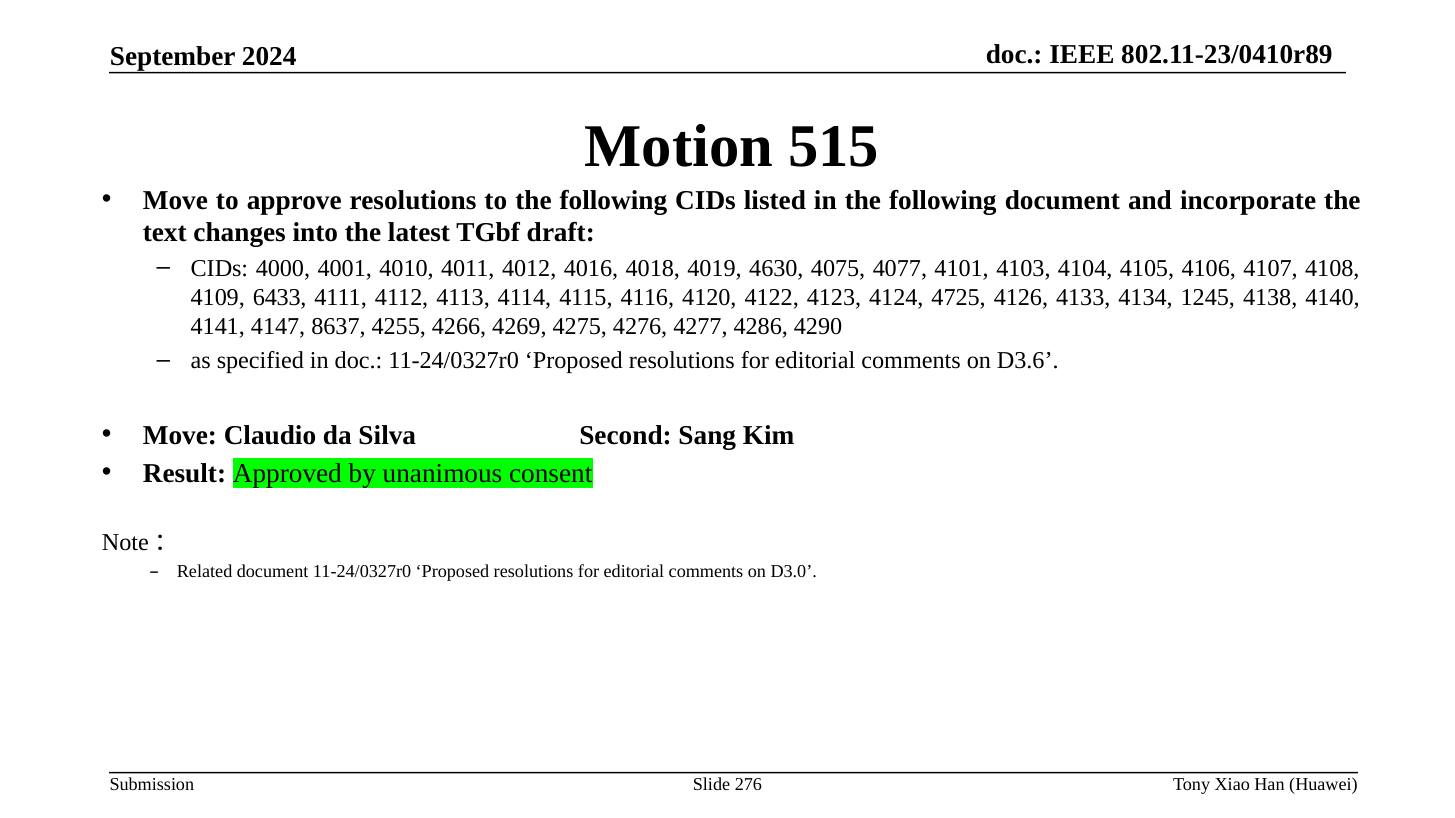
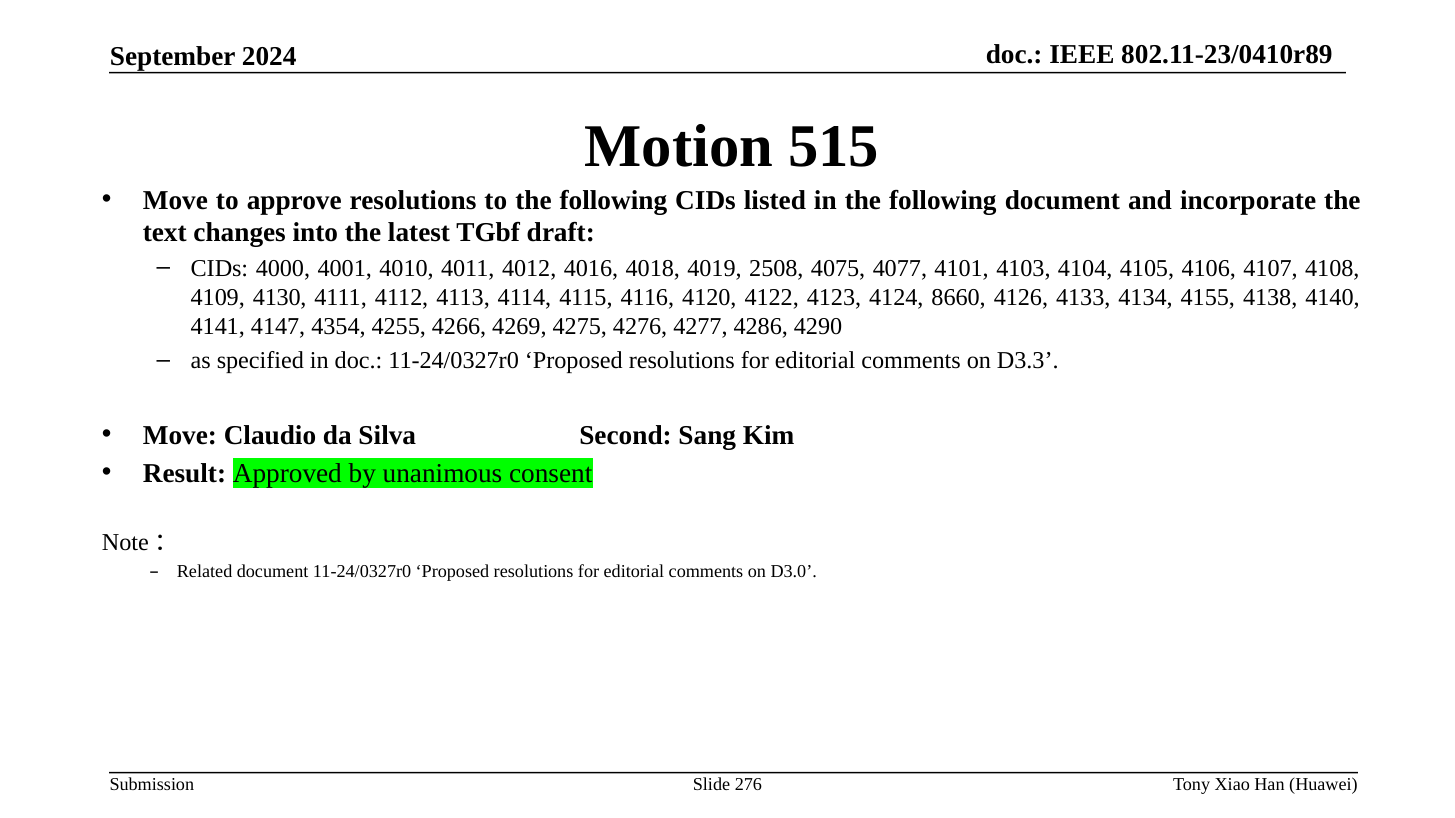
4630: 4630 -> 2508 (776, 269)
6433: 6433 -> 4130 (280, 298)
4725: 4725 -> 8660 (959, 298)
1245: 1245 -> 4155 (1208, 298)
8637: 8637 -> 4354 (338, 327)
D3.6: D3.6 -> D3.3 (1028, 361)
